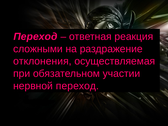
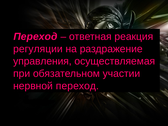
сложными: сложными -> регуляции (38, 49)
отклонения: отклонения -> управления (42, 61)
